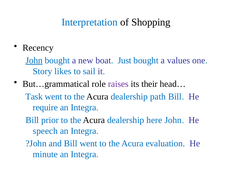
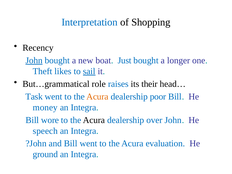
values: values -> longer (179, 60)
Story: Story -> Theft (43, 71)
sail underline: none -> present (89, 71)
raises colour: purple -> blue (118, 84)
Acura colour: black -> orange (97, 97)
path: path -> poor (158, 97)
require: require -> money (45, 107)
prior: prior -> wore (50, 120)
here: here -> over (154, 120)
minute: minute -> ground (45, 154)
